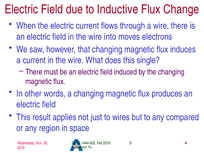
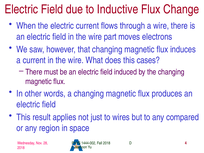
into: into -> part (110, 37)
single: single -> cases (148, 60)
